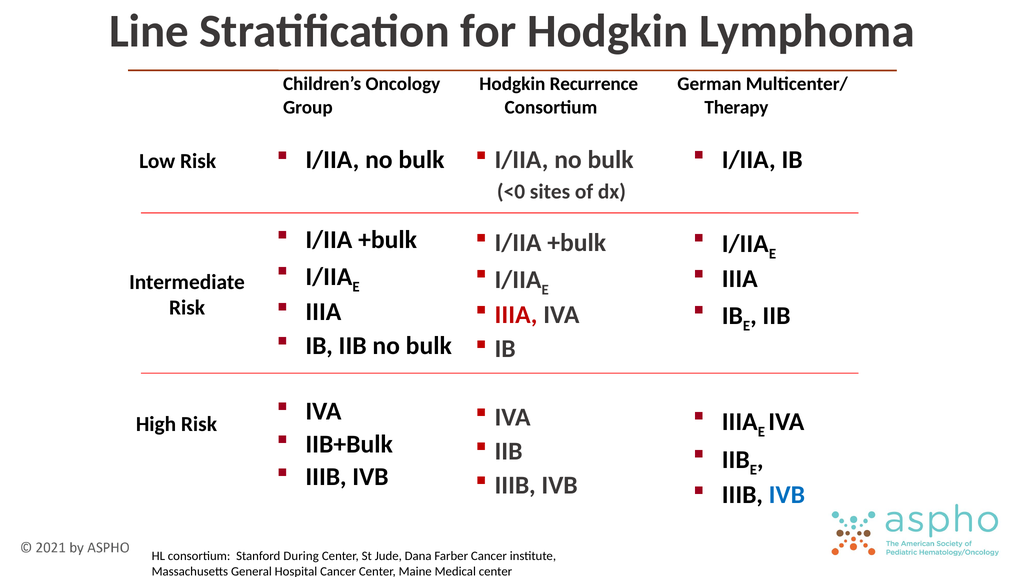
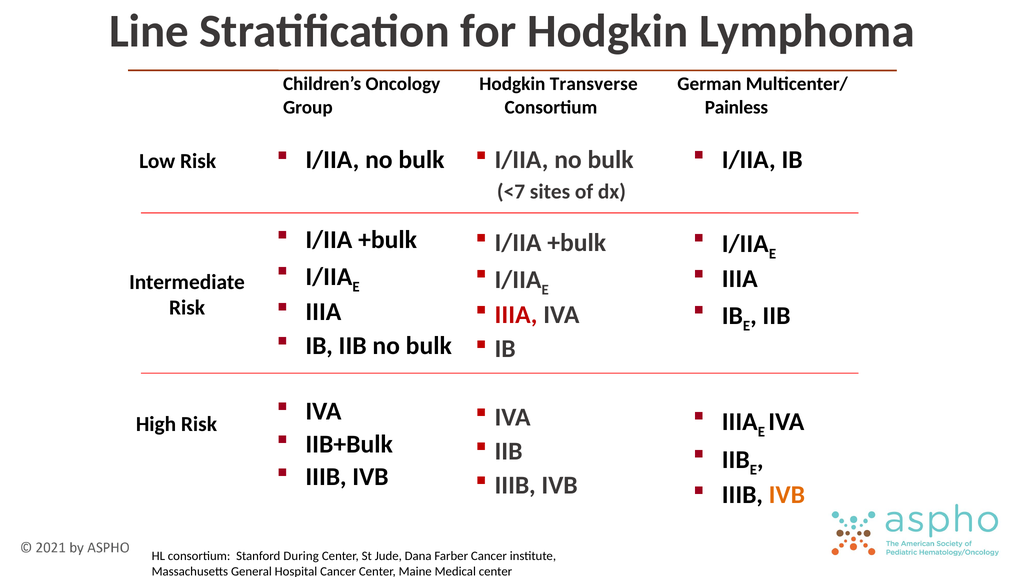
Recurrence: Recurrence -> Transverse (594, 84)
Therapy: Therapy -> Painless (736, 107)
<0: <0 -> <7 (511, 192)
IVB colour: blue -> orange (787, 494)
